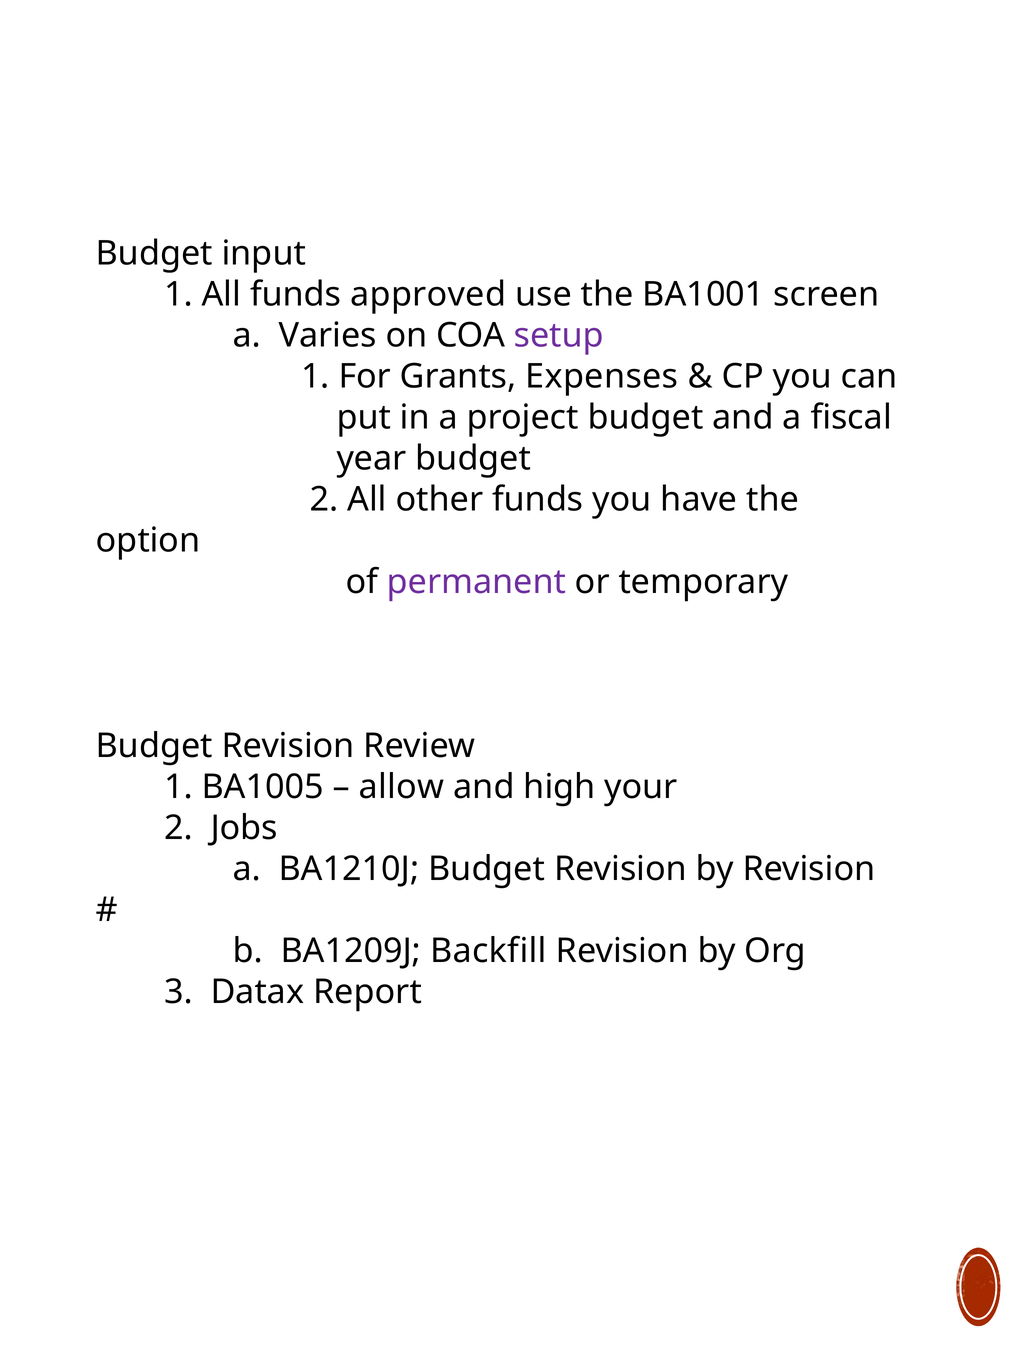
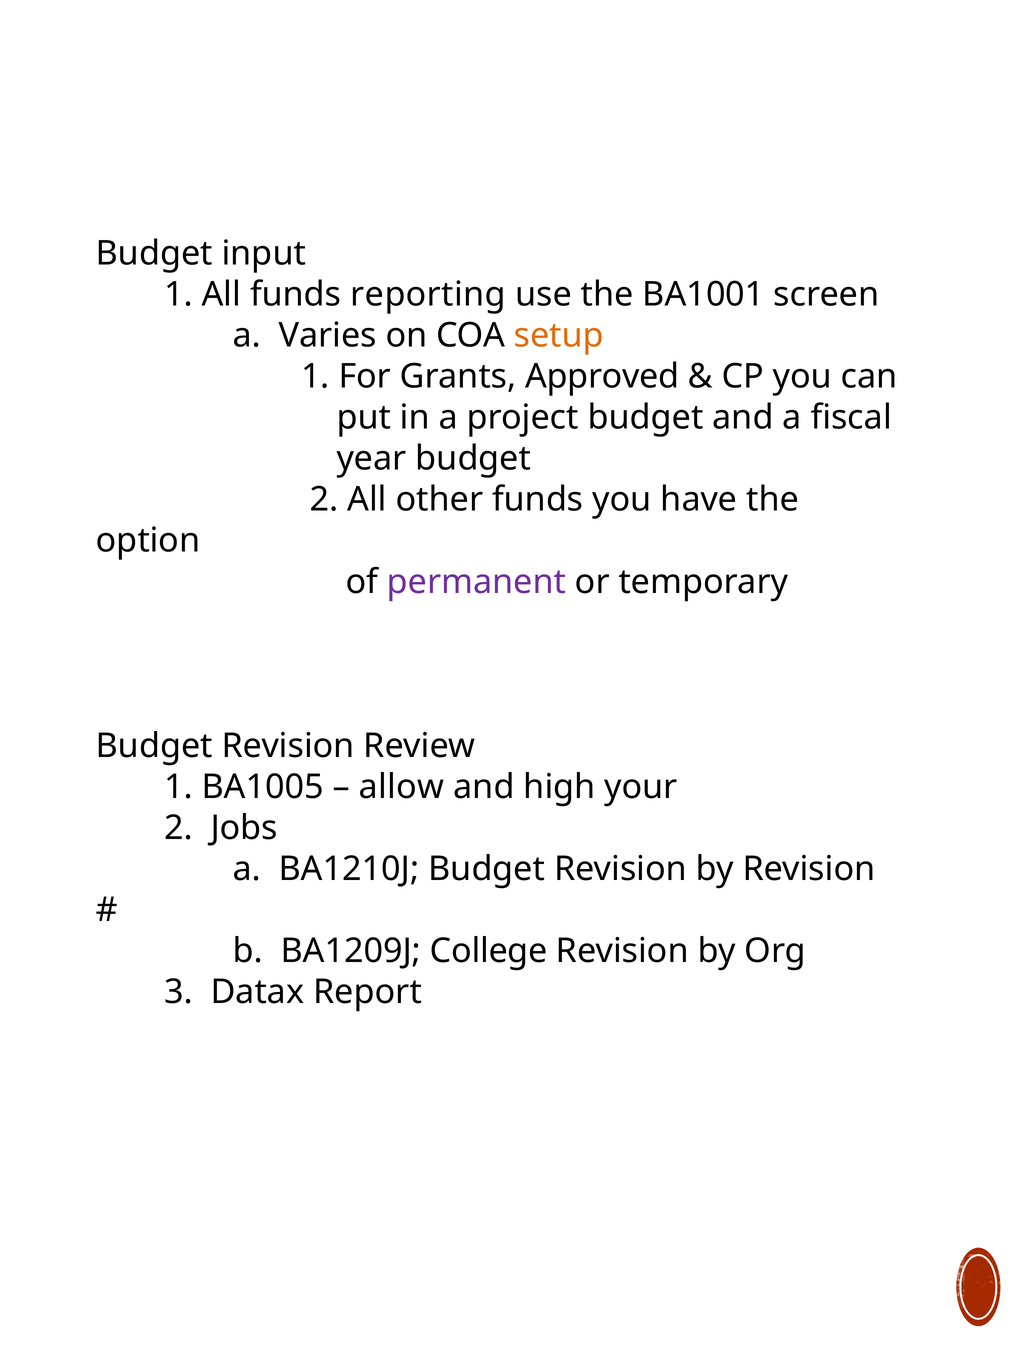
approved: approved -> reporting (428, 294)
setup colour: purple -> orange (559, 336)
Expenses: Expenses -> Approved (602, 377)
Backfill: Backfill -> College (489, 951)
